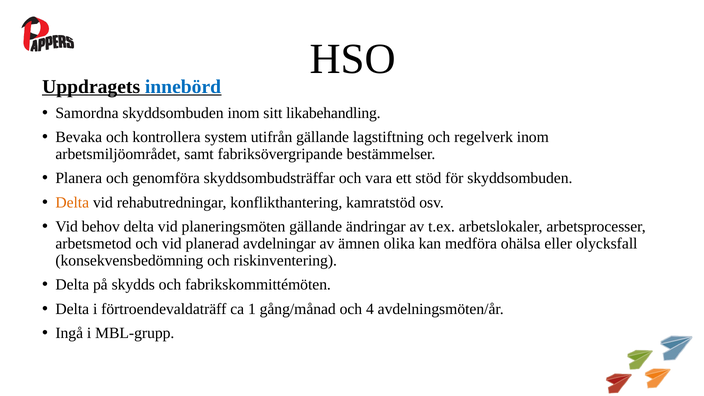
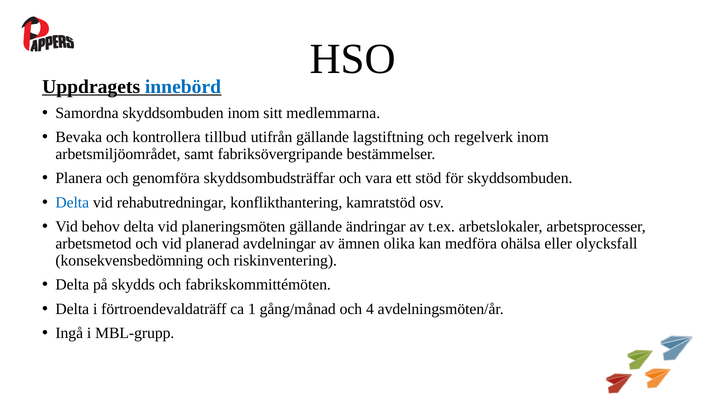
likabehandling: likabehandling -> medlemmarna (333, 113)
system: system -> tillbud (226, 137)
Delta colour: orange -> blue (72, 202)
